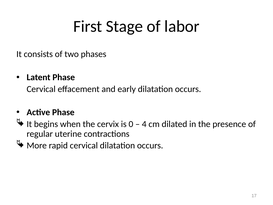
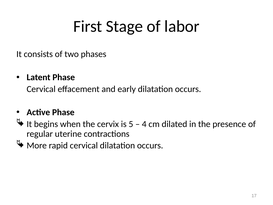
0: 0 -> 5 (131, 124)
